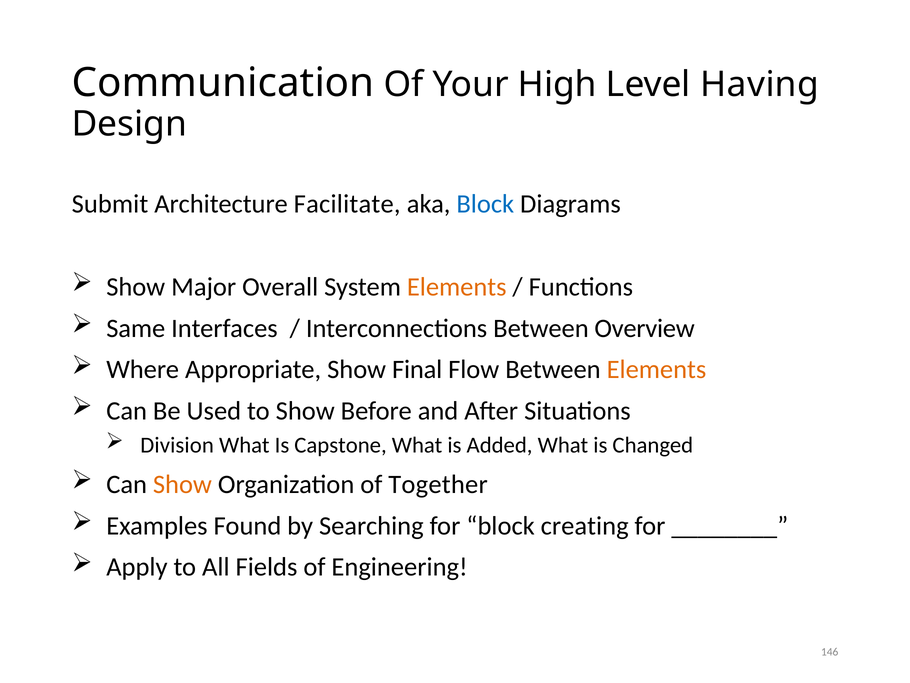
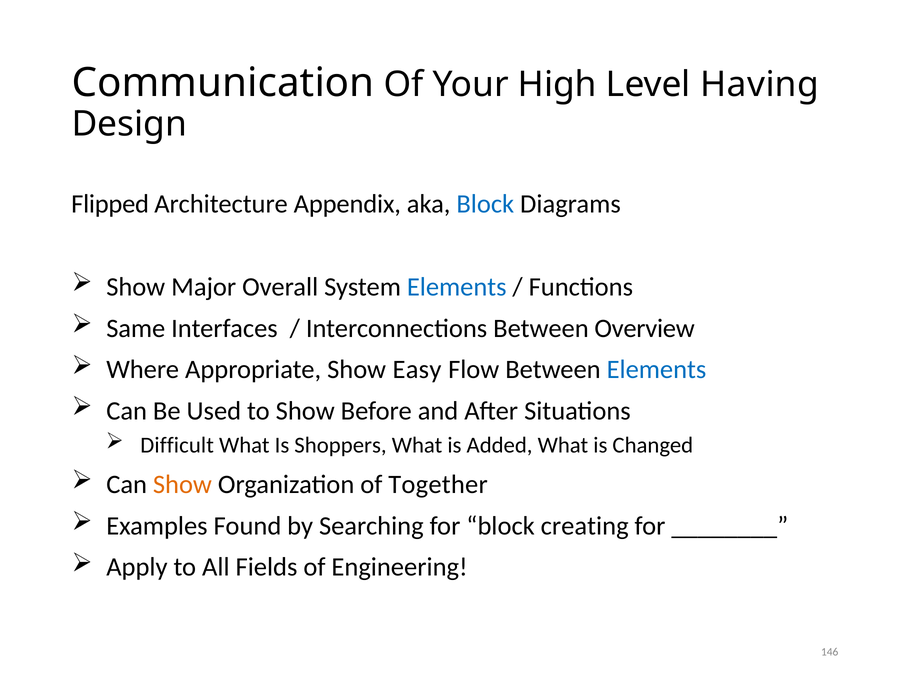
Submit: Submit -> Flipped (110, 204)
Facilitate: Facilitate -> Appendix (347, 204)
Elements colour: orange -> blue (457, 287)
Final: Final -> Easy (417, 369)
Elements colour: orange -> blue (656, 369)
Division: Division -> Difficult (177, 445)
Capstone: Capstone -> Shoppers (340, 445)
